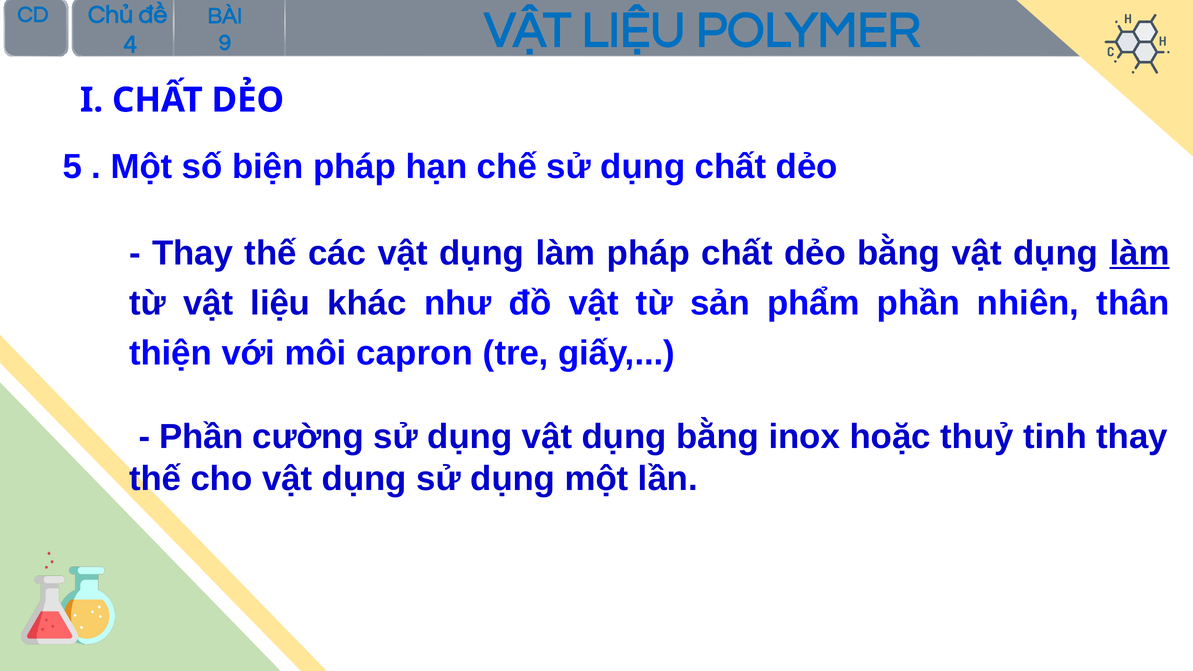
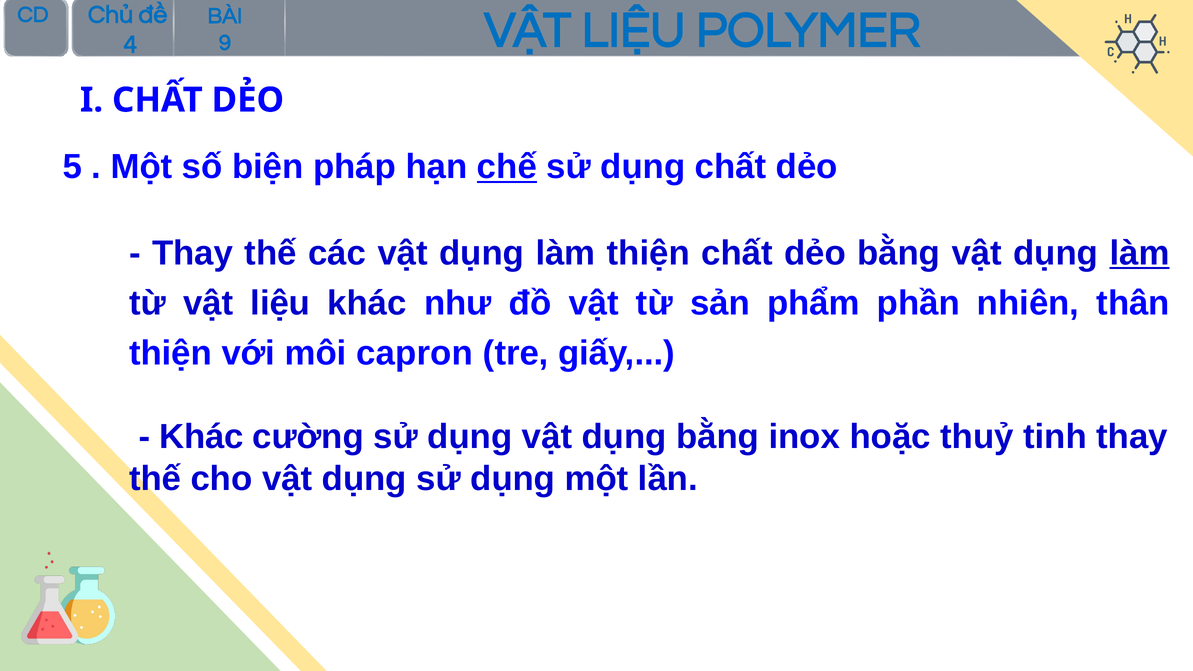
chế underline: none -> present (507, 167)
làm pháp: pháp -> thiện (648, 253)
Phần: Phần -> Khác (201, 437)
